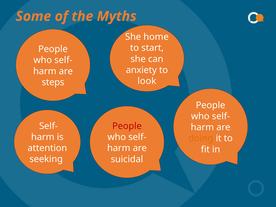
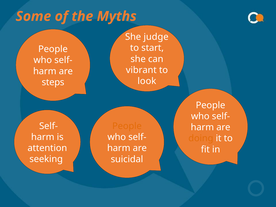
home: home -> judge (156, 37)
anxiety: anxiety -> vibrant (141, 70)
People colour: red -> orange (127, 126)
